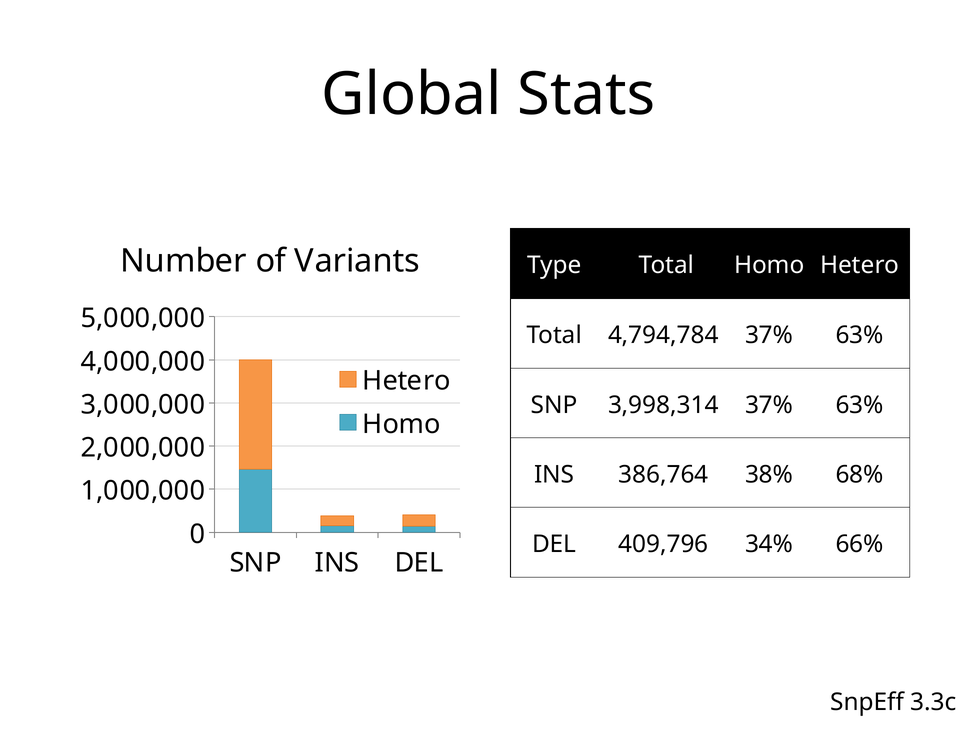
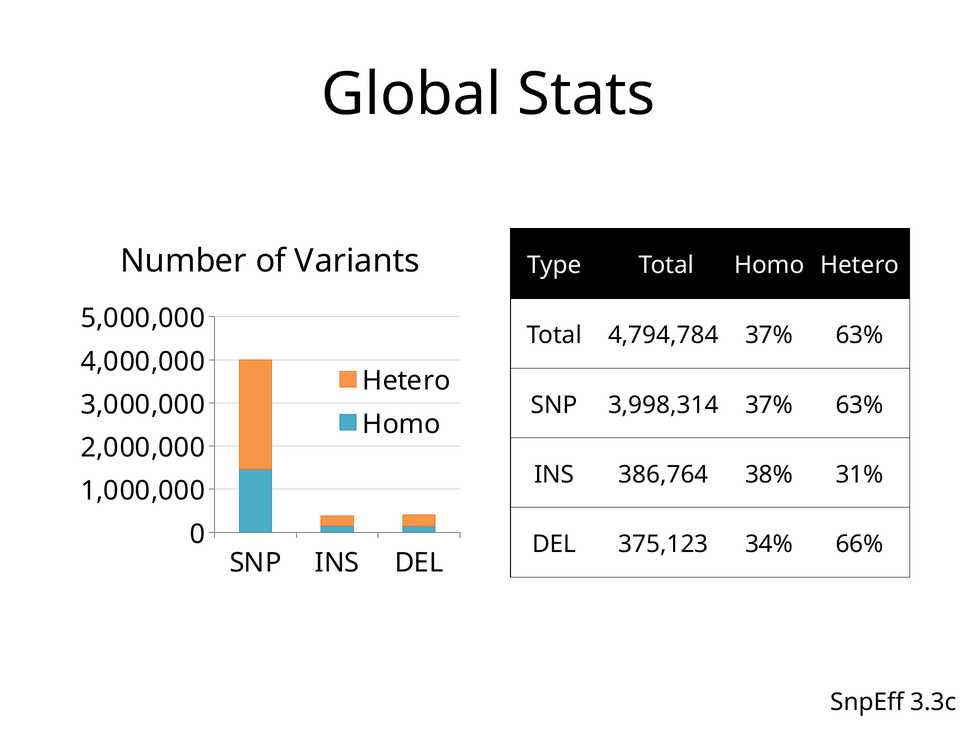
68%: 68% -> 31% (860, 474)
409,796: 409,796 -> 375,123 (663, 544)
